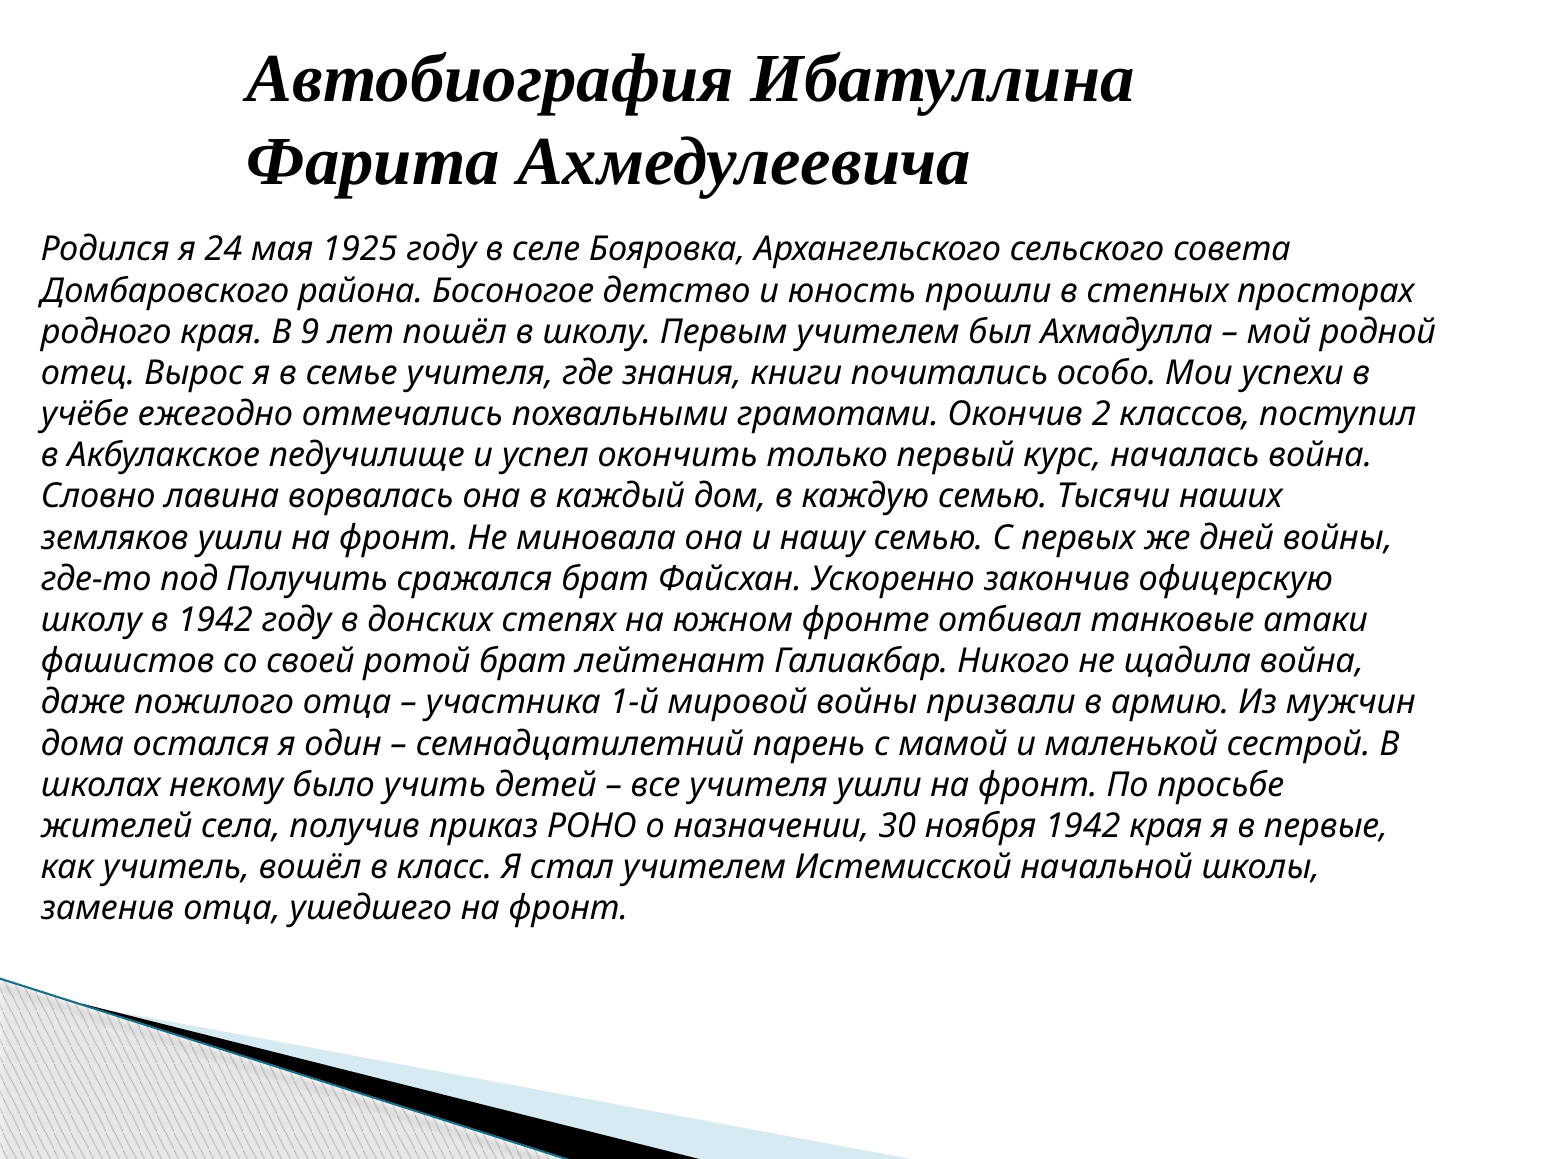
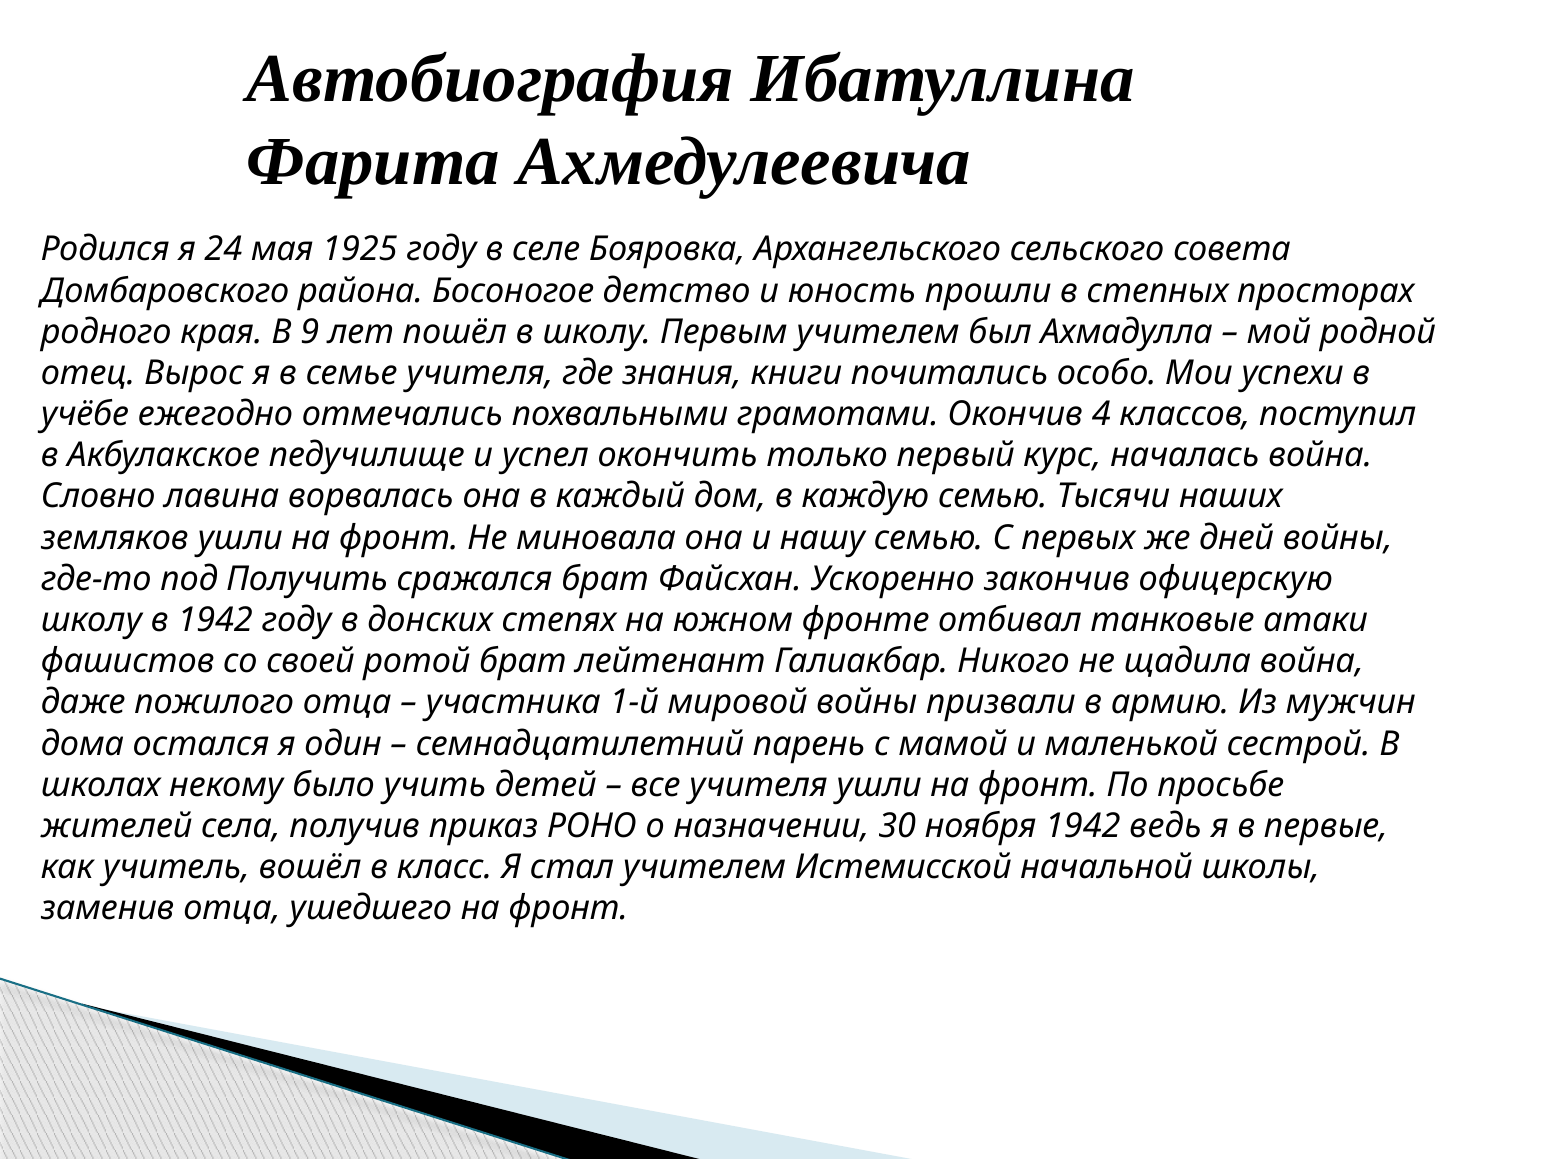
2: 2 -> 4 (1101, 414)
1942 края: края -> ведь (1166, 826)
